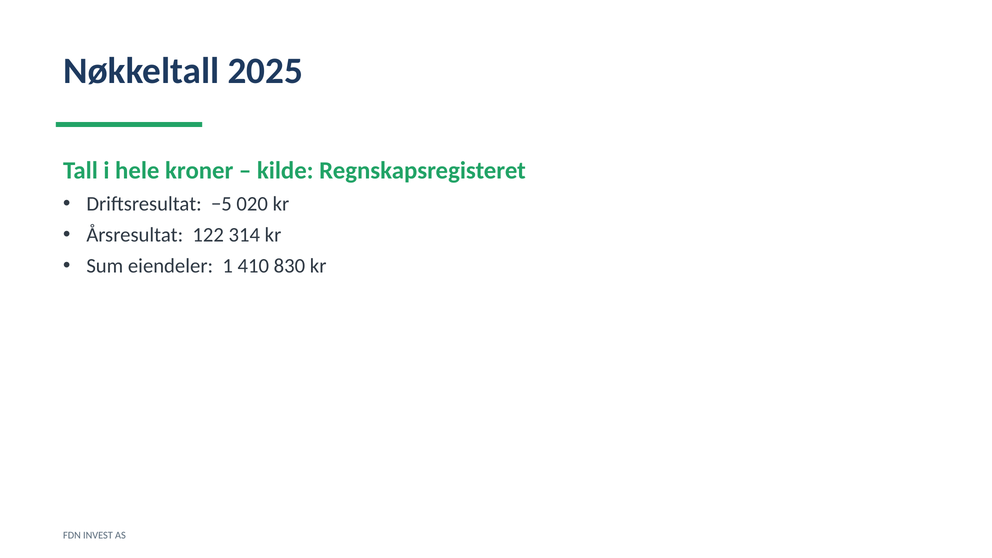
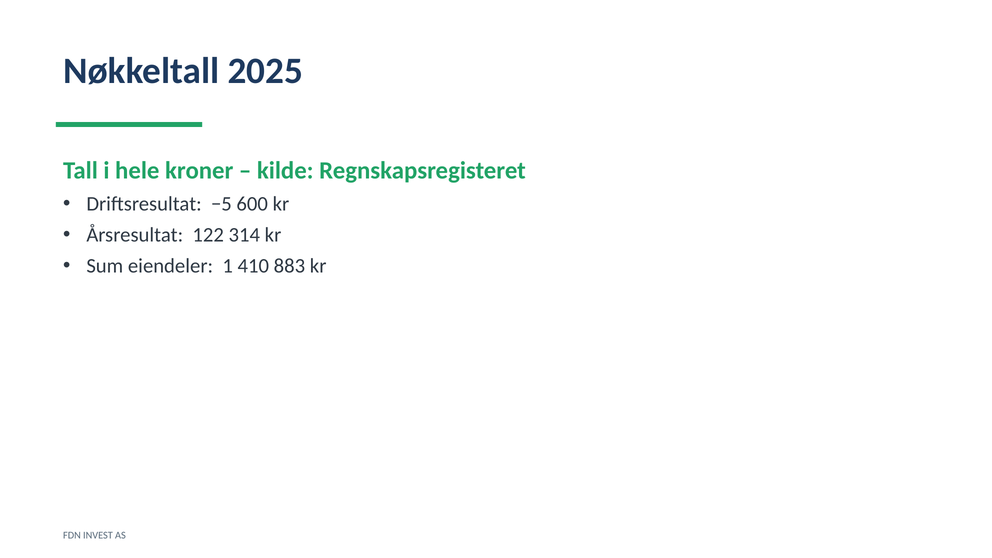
020: 020 -> 600 (252, 204)
830: 830 -> 883 (289, 266)
